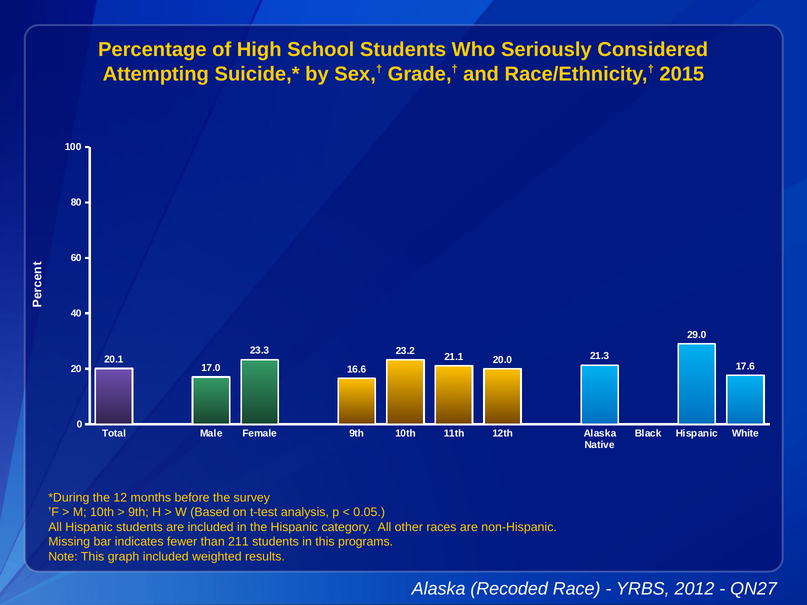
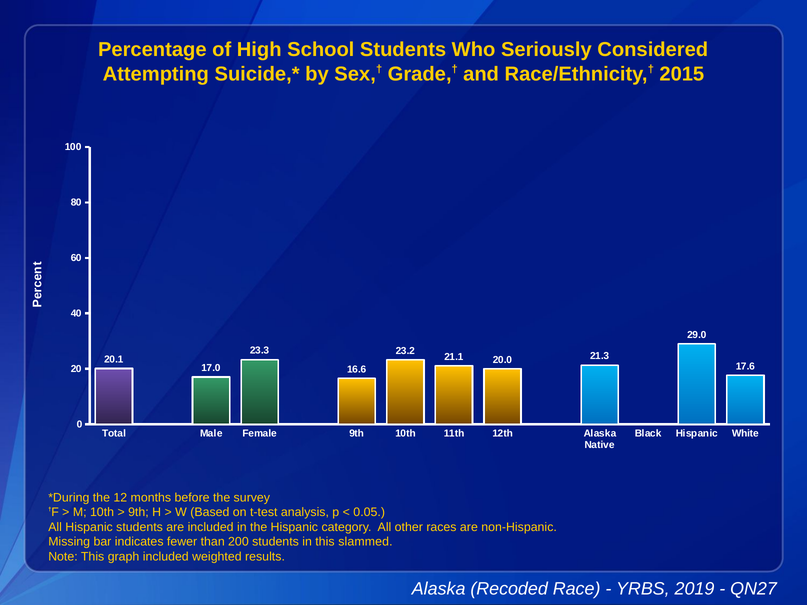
211: 211 -> 200 (238, 542)
programs: programs -> slammed (365, 542)
2012: 2012 -> 2019 (694, 589)
